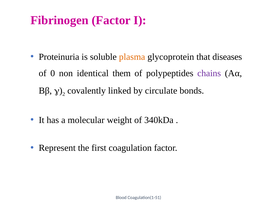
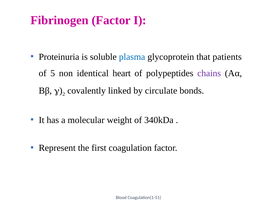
plasma colour: orange -> blue (132, 57)
diseases: diseases -> patients (227, 57)
0: 0 -> 5 (53, 74)
them: them -> heart (122, 74)
